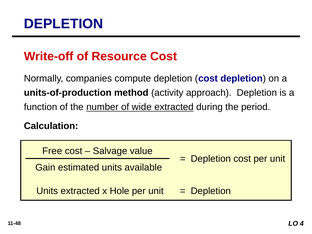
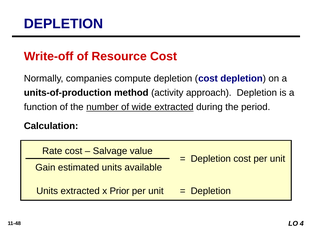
Free: Free -> Rate (52, 151)
Hole: Hole -> Prior (120, 191)
